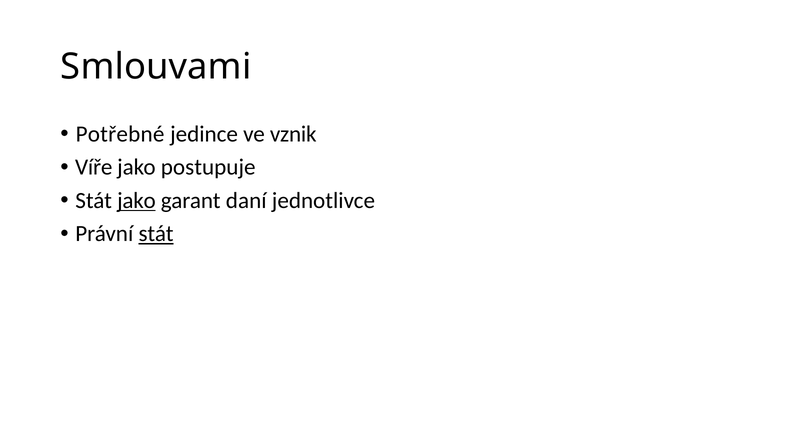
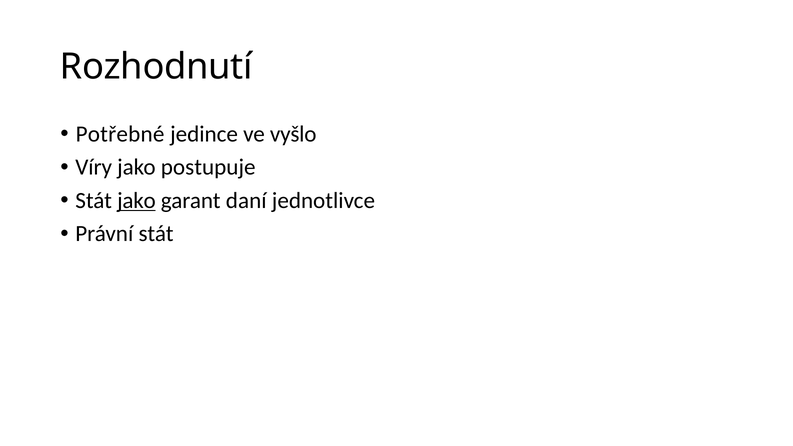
Smlouvami: Smlouvami -> Rozhodnutí (156, 67)
vznik: vznik -> vyšlo (293, 134)
Víře: Víře -> Víry (94, 167)
stát underline: present -> none (156, 234)
